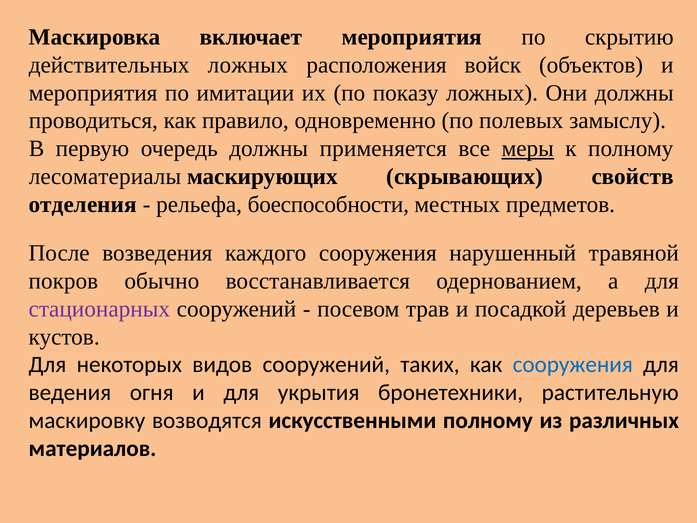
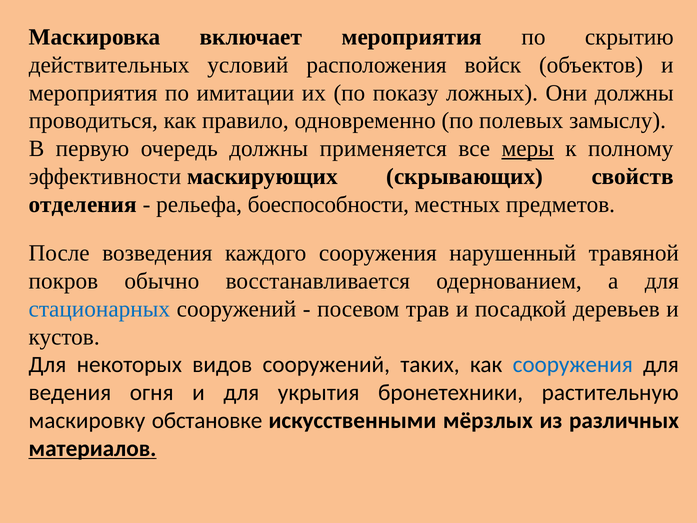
действительных ложных: ложных -> условий (248, 65)
лесоматериалы: лесоматериалы -> эффективности (105, 176)
стационарных colour: purple -> blue (99, 309)
возводятся: возводятся -> обстановке (207, 420)
искусственными полному: полному -> мёрзлых (488, 420)
материалов underline: none -> present (93, 448)
